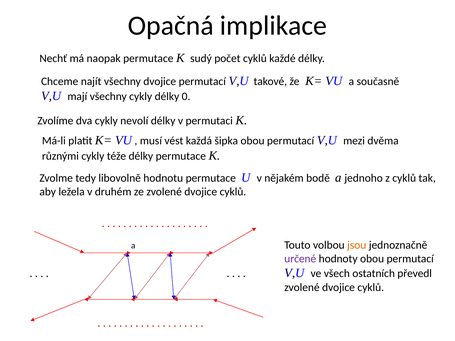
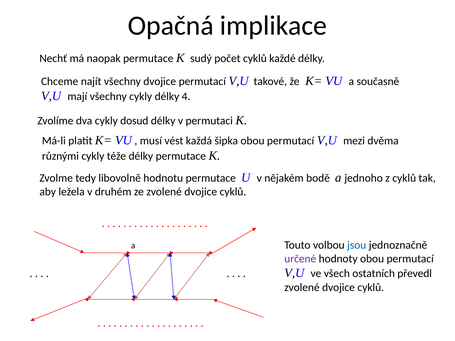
0: 0 -> 4 (186, 97)
nevolí: nevolí -> dosud (134, 121)
jsou colour: orange -> blue (357, 245)
